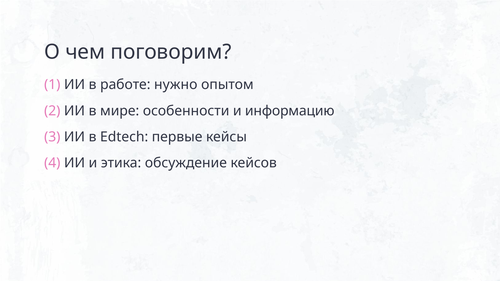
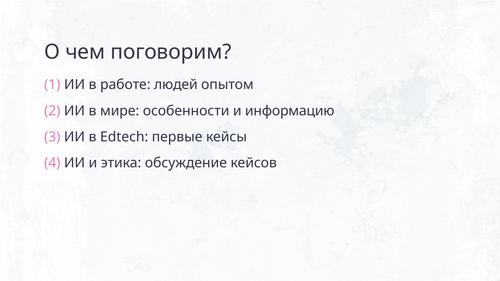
нужно: нужно -> людей (176, 85)
